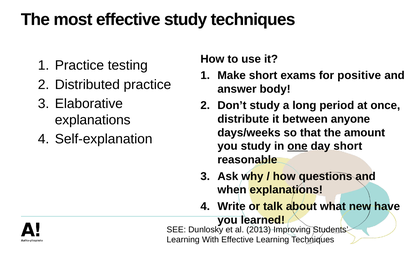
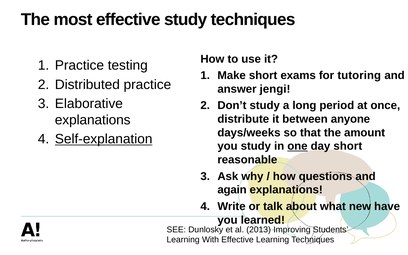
positive: positive -> tutoring (359, 75)
body: body -> jengi (275, 89)
Self-explanation underline: none -> present (104, 139)
when: when -> again (232, 190)
